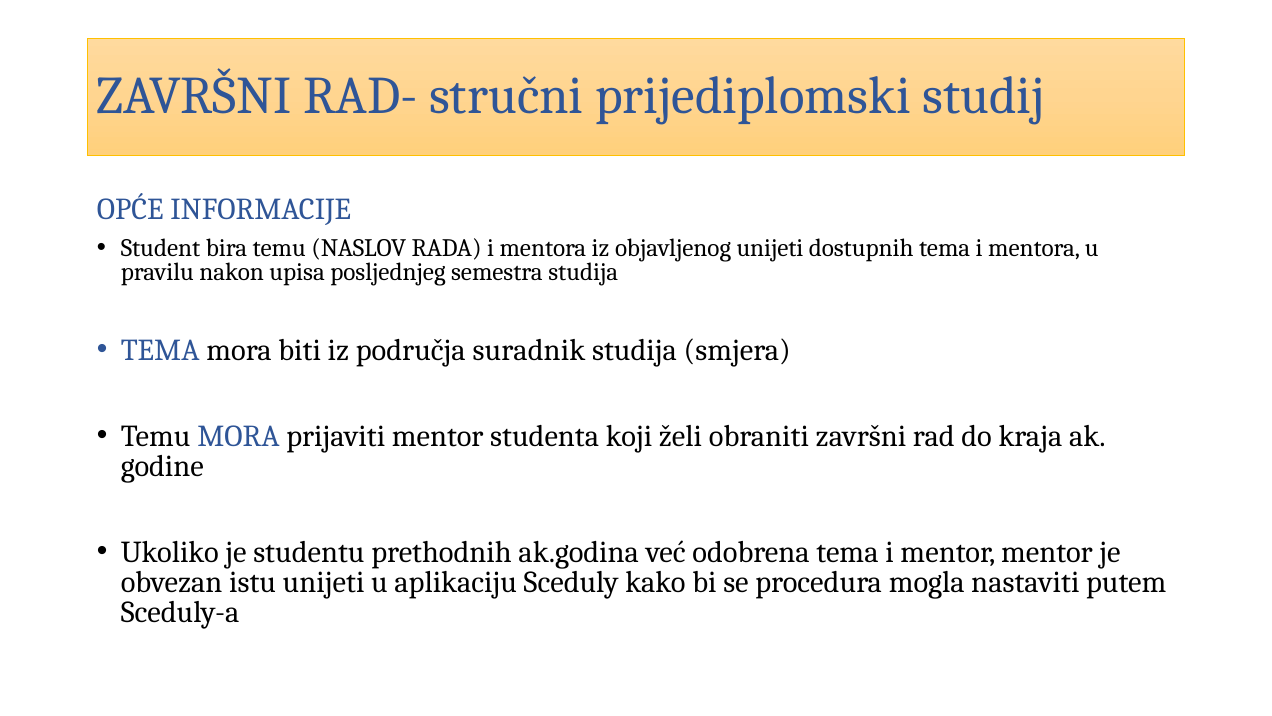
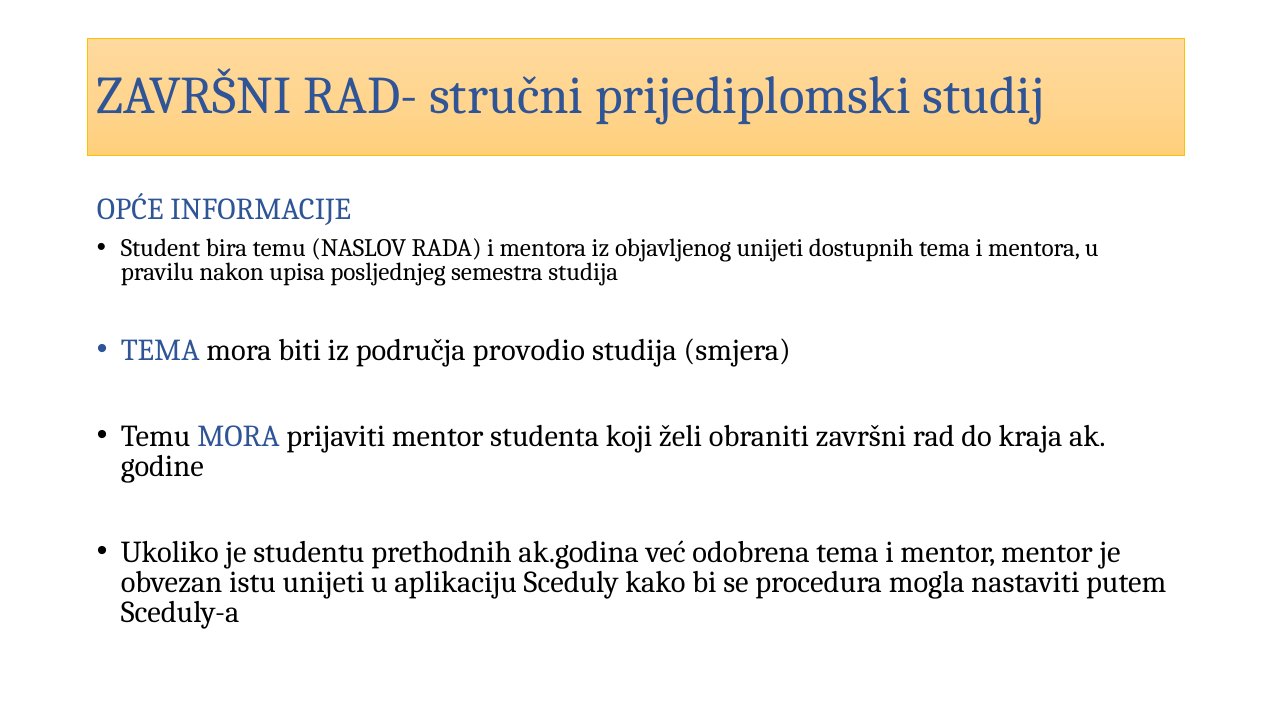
suradnik: suradnik -> provodio (529, 350)
